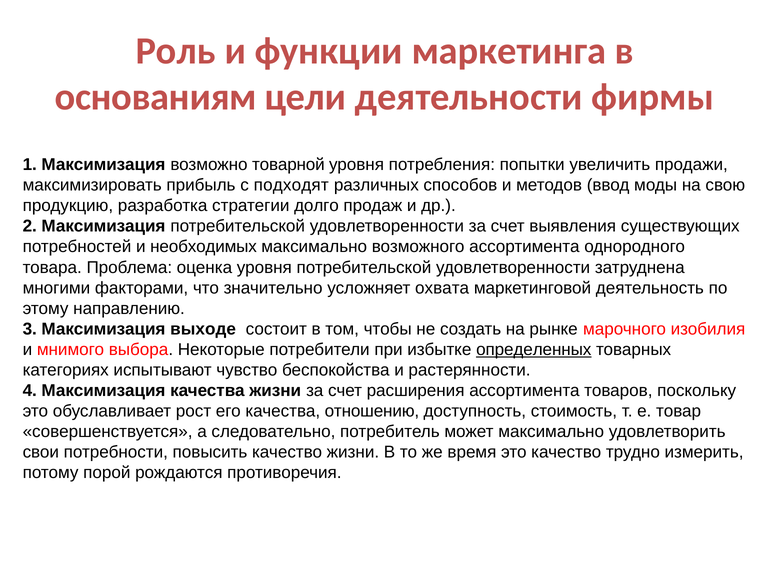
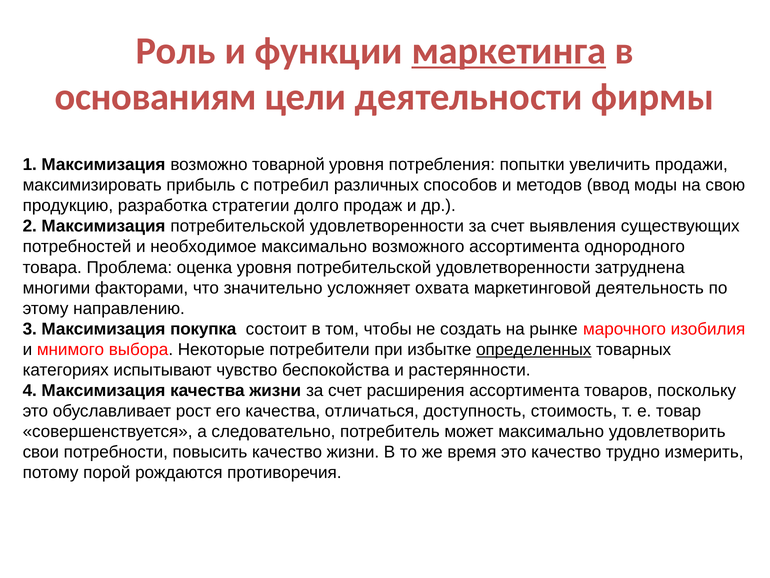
маркетинга underline: none -> present (509, 51)
подходят: подходят -> потребил (291, 185)
необходимых: необходимых -> необходимое (203, 247)
выходе: выходе -> покупка (203, 329)
отношению: отношению -> отличаться (372, 411)
